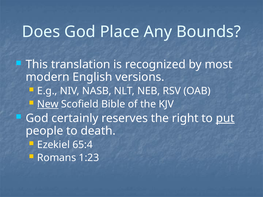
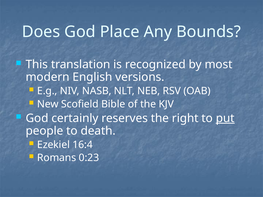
New underline: present -> none (48, 104)
65:4: 65:4 -> 16:4 (83, 145)
1:23: 1:23 -> 0:23 (89, 158)
